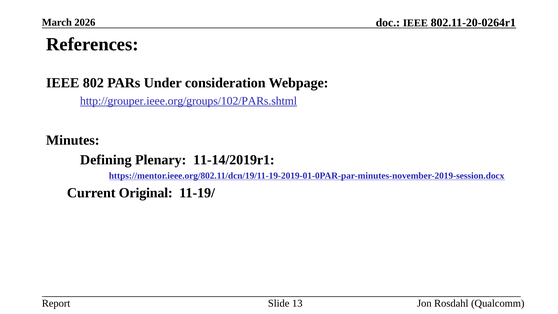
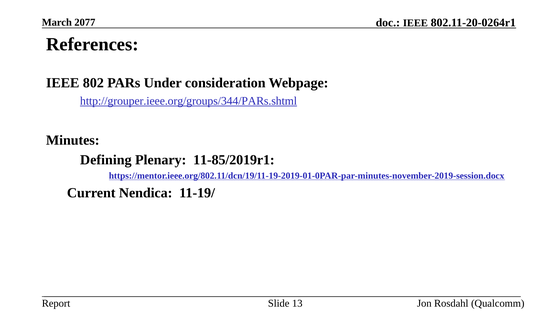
2026: 2026 -> 2077 (85, 22)
http://grouper.ieee.org/groups/102/PARs.shtml: http://grouper.ieee.org/groups/102/PARs.shtml -> http://grouper.ieee.org/groups/344/PARs.shtml (189, 101)
11-14/2019r1: 11-14/2019r1 -> 11-85/2019r1 (234, 160)
Original: Original -> Nendica (146, 193)
